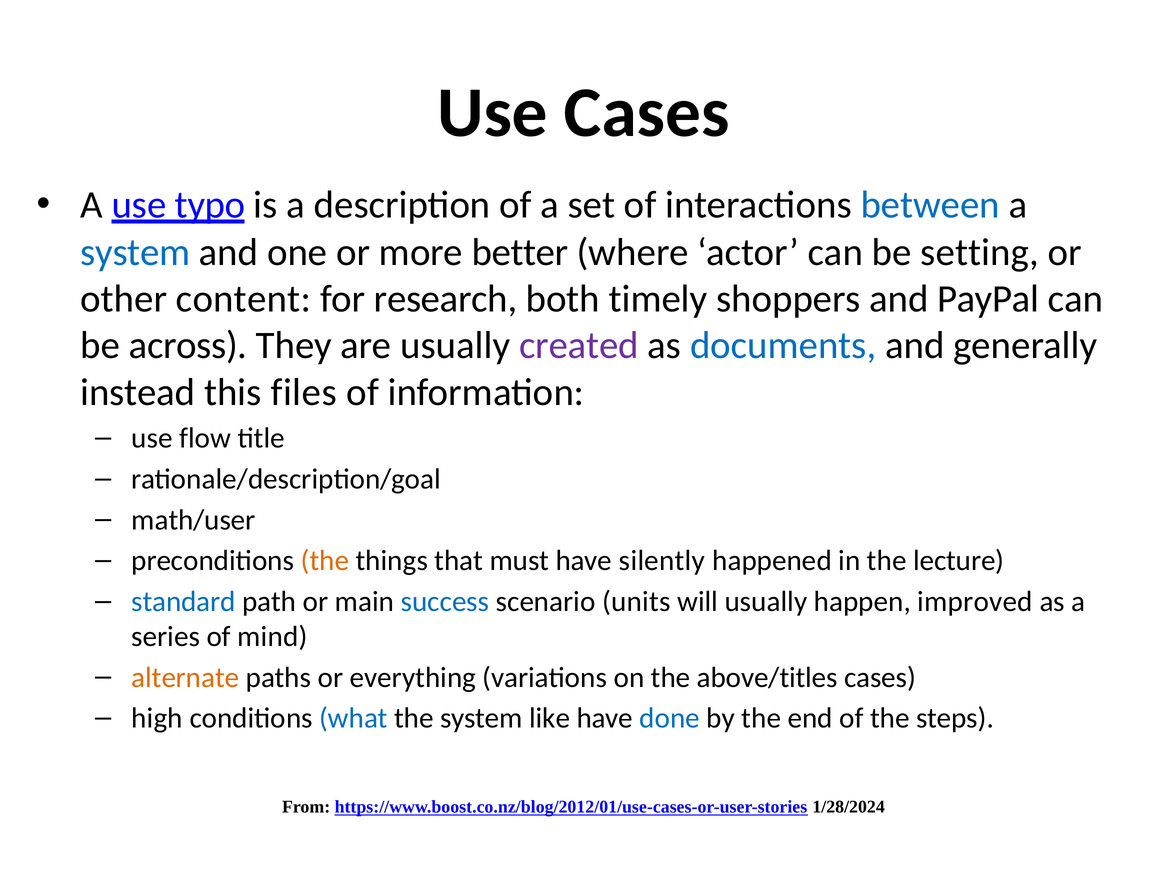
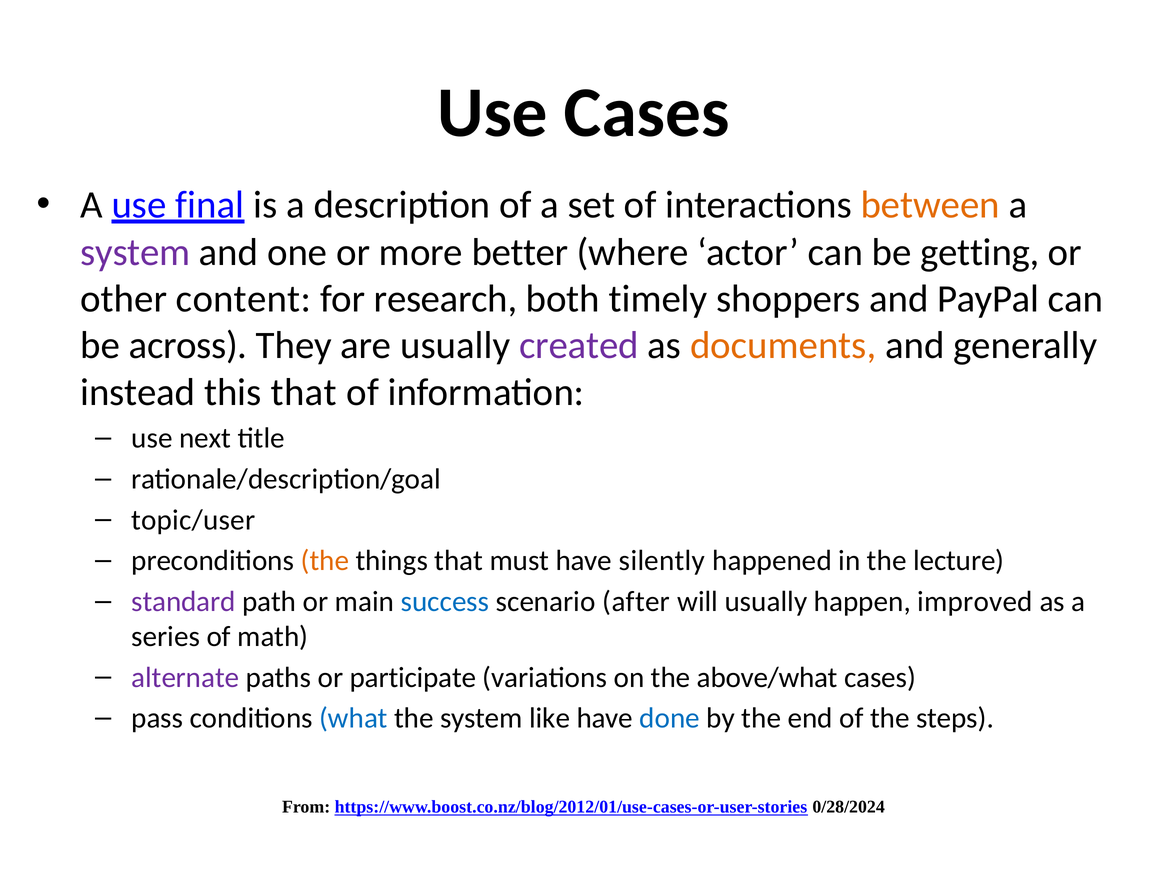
typo: typo -> final (210, 205)
between colour: blue -> orange (930, 205)
system colour: blue -> purple (135, 252)
setting: setting -> getting (980, 252)
documents colour: blue -> orange (783, 346)
this files: files -> that (304, 392)
flow: flow -> next (205, 438)
math/user: math/user -> topic/user (193, 520)
standard colour: blue -> purple (184, 602)
units: units -> after (636, 602)
mind: mind -> math (273, 637)
alternate colour: orange -> purple (185, 678)
everything: everything -> participate (413, 678)
above/titles: above/titles -> above/what (767, 678)
high: high -> pass (157, 718)
1/28/2024: 1/28/2024 -> 0/28/2024 (849, 807)
